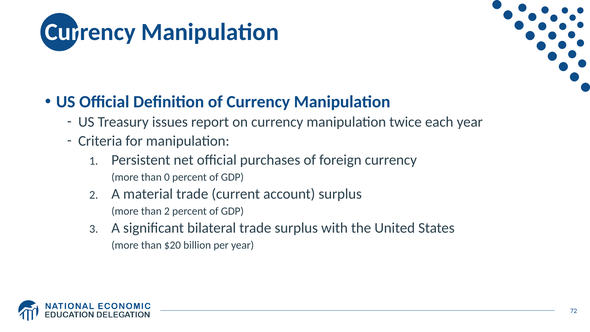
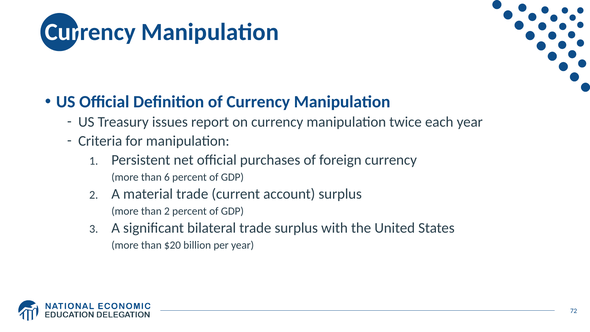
0: 0 -> 6 (167, 177)
